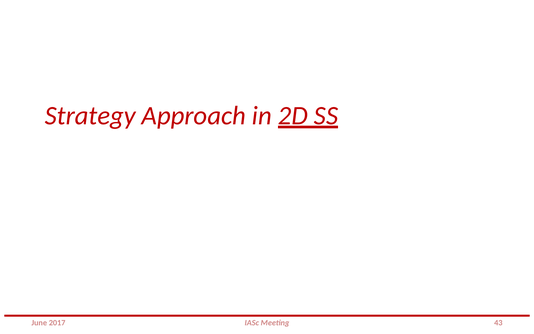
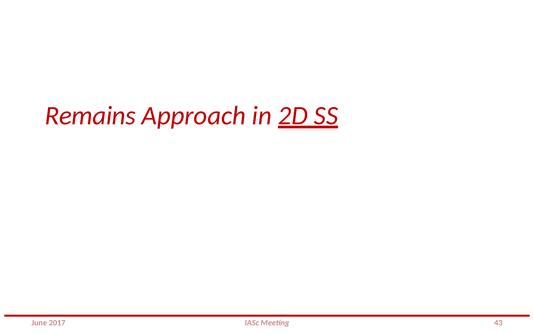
Strategy: Strategy -> Remains (90, 116)
